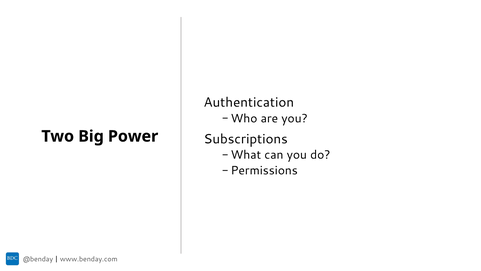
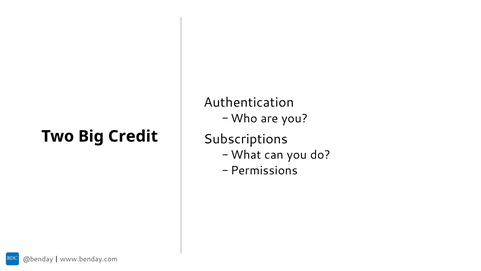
Power: Power -> Credit (133, 136)
